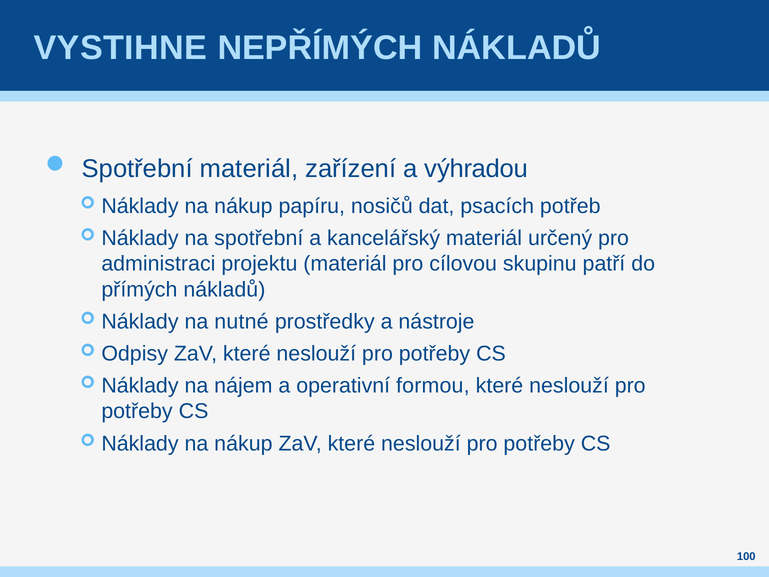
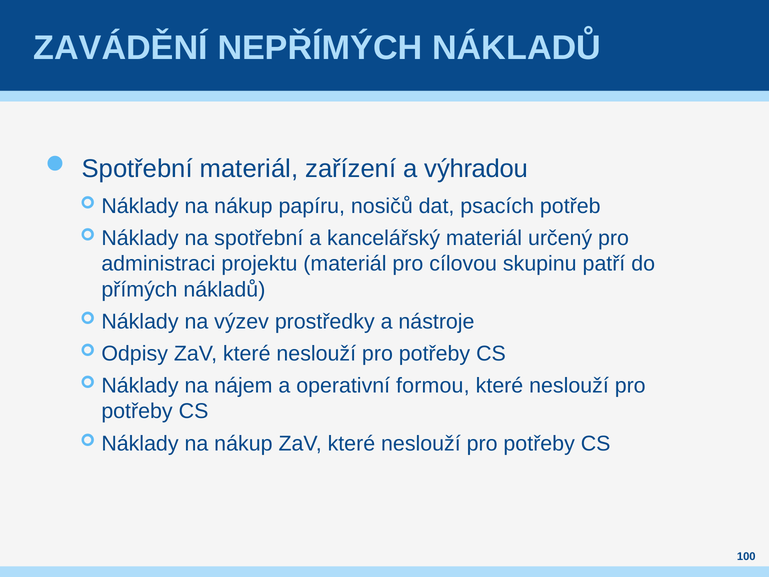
VYSTIHNE: VYSTIHNE -> ZAVÁDĚNÍ (121, 48)
nutné: nutné -> výzev (242, 321)
